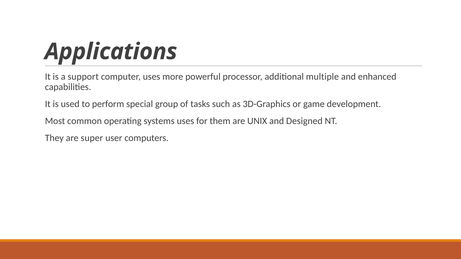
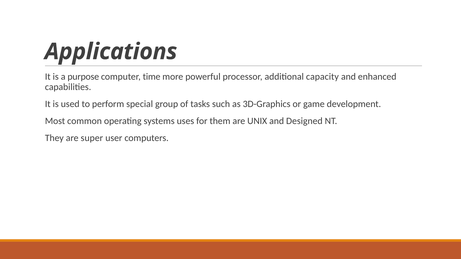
support: support -> purpose (83, 77)
computer uses: uses -> time (152, 77)
multiple: multiple -> capacity (322, 77)
